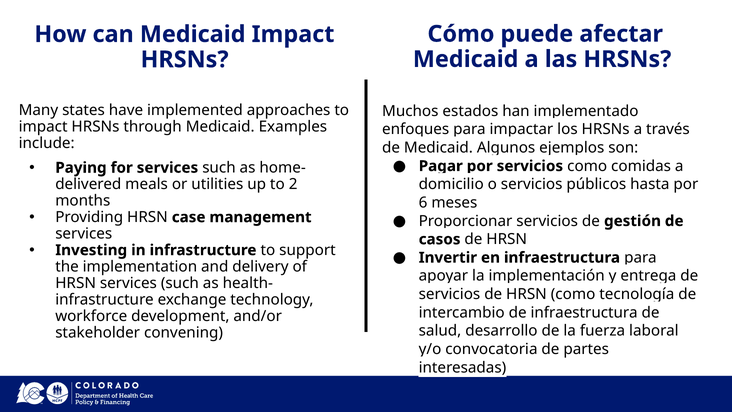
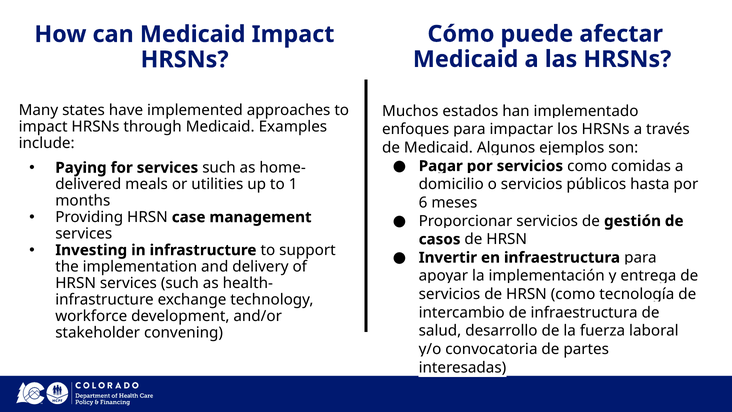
2: 2 -> 1 (293, 184)
